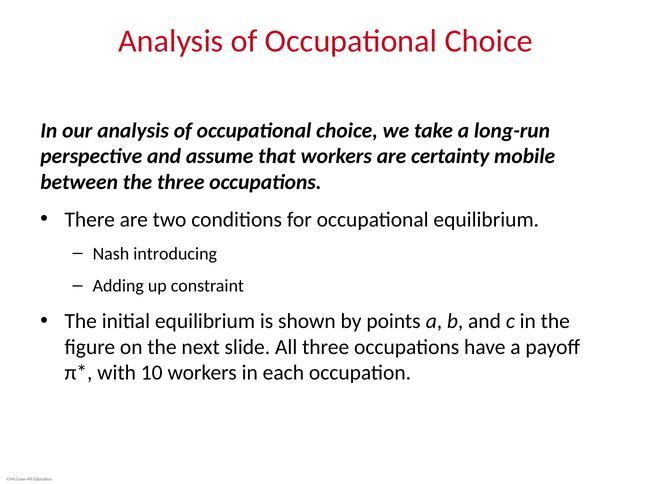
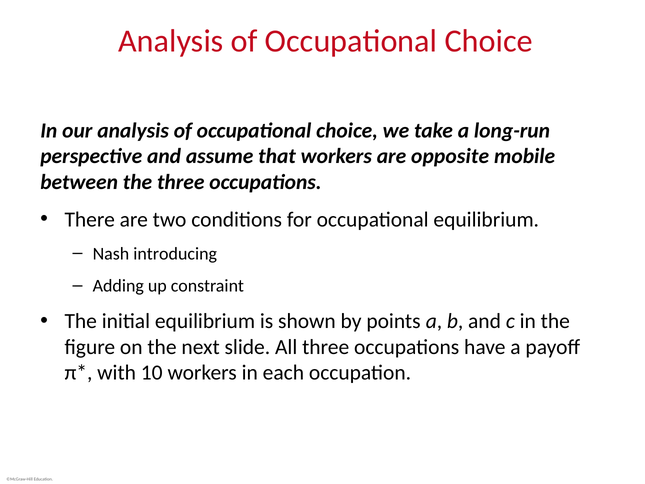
certainty: certainty -> opposite (450, 156)
